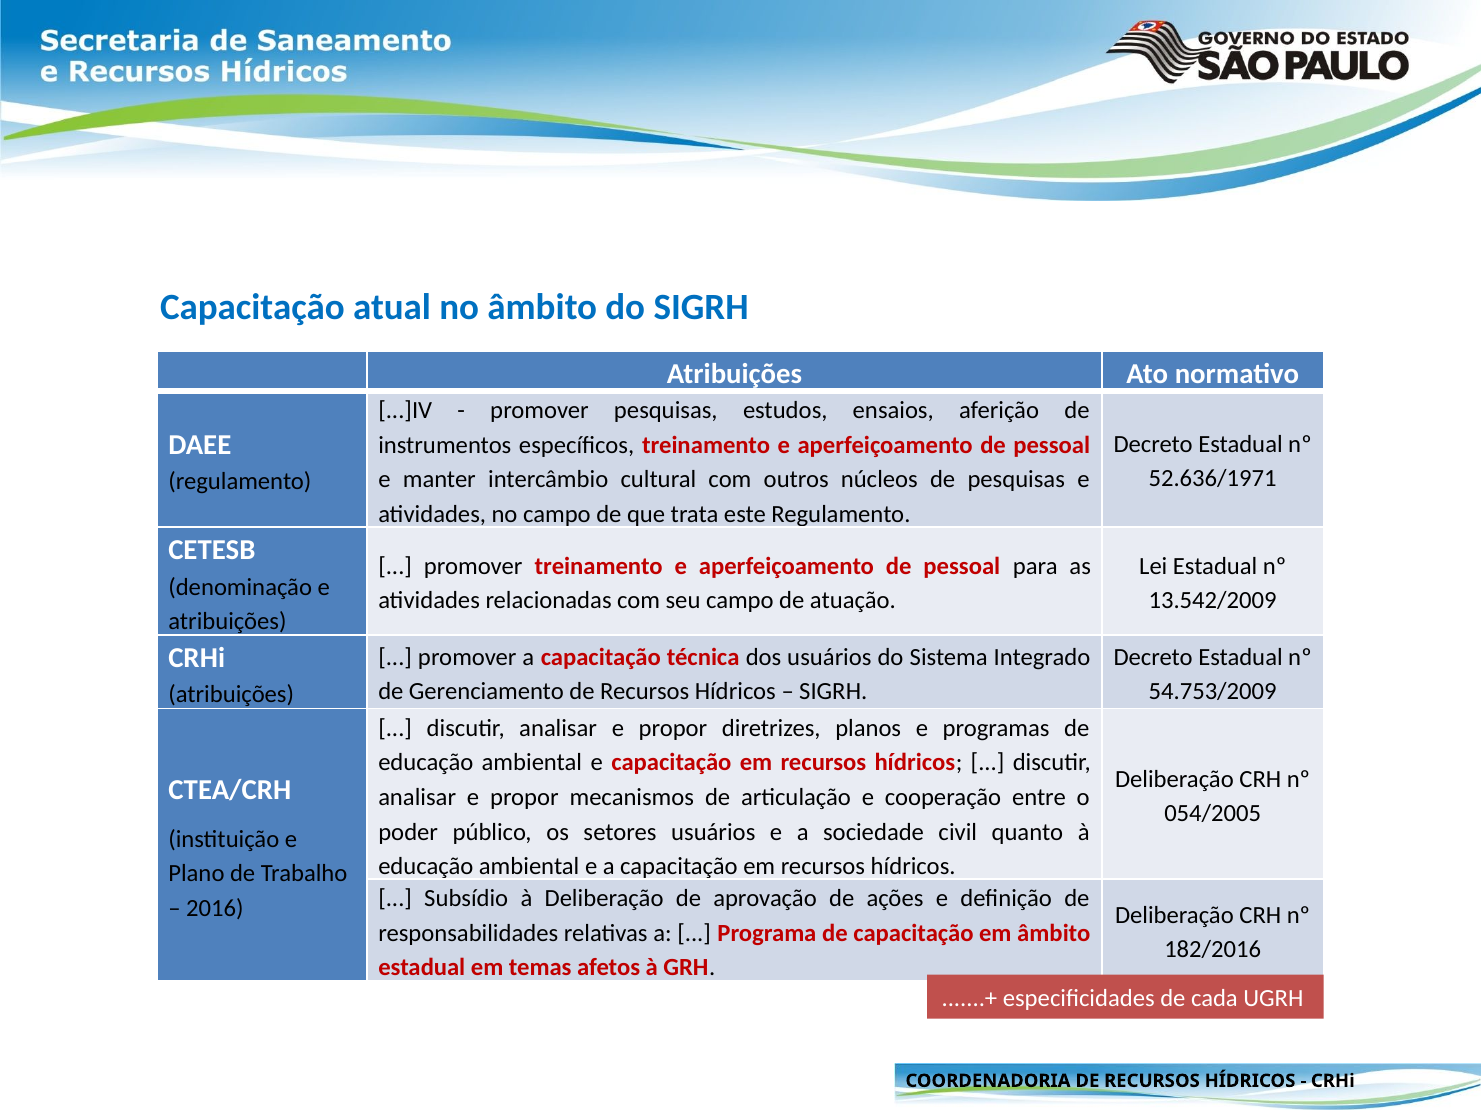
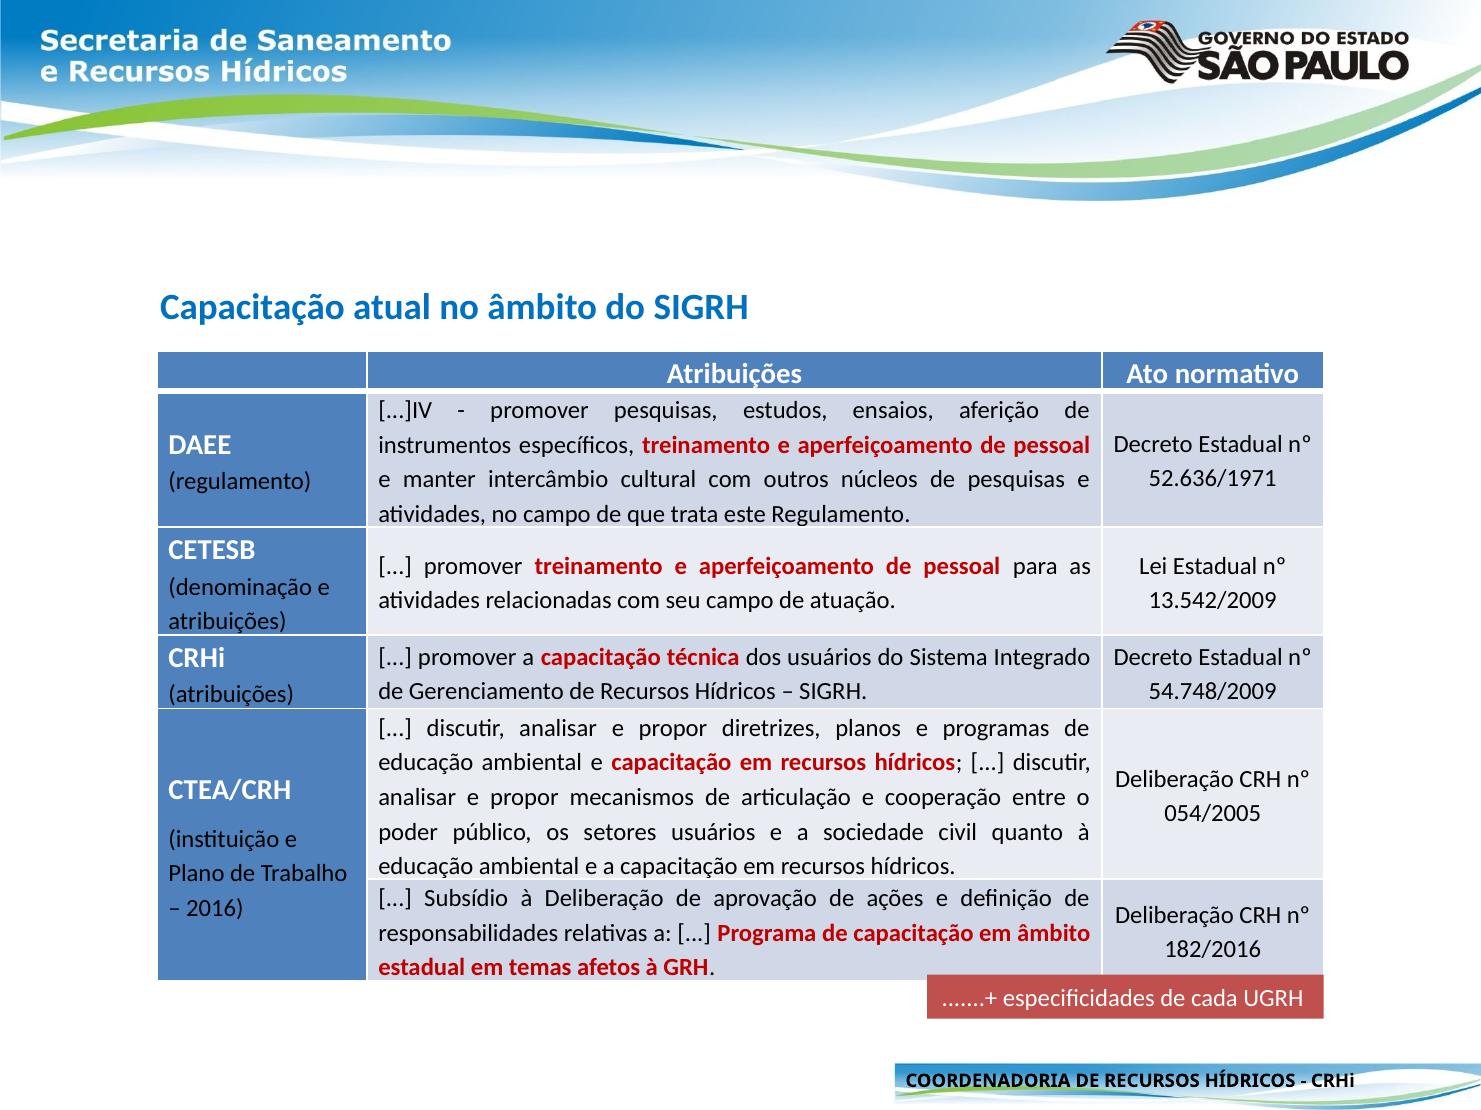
54.753/2009: 54.753/2009 -> 54.748/2009 (1213, 692)
